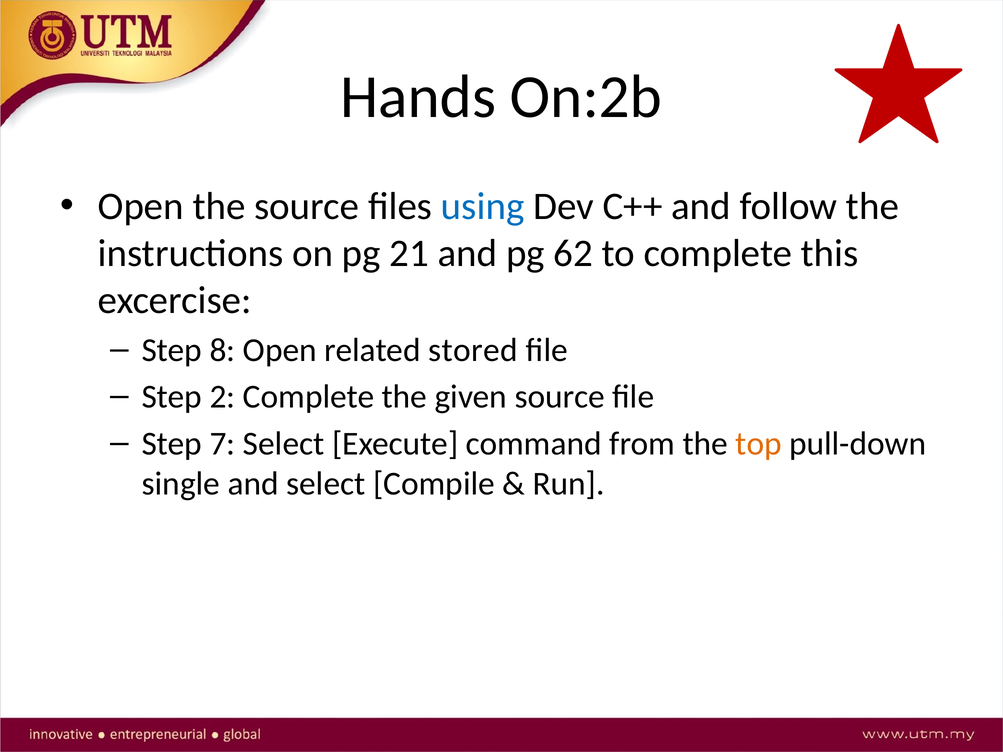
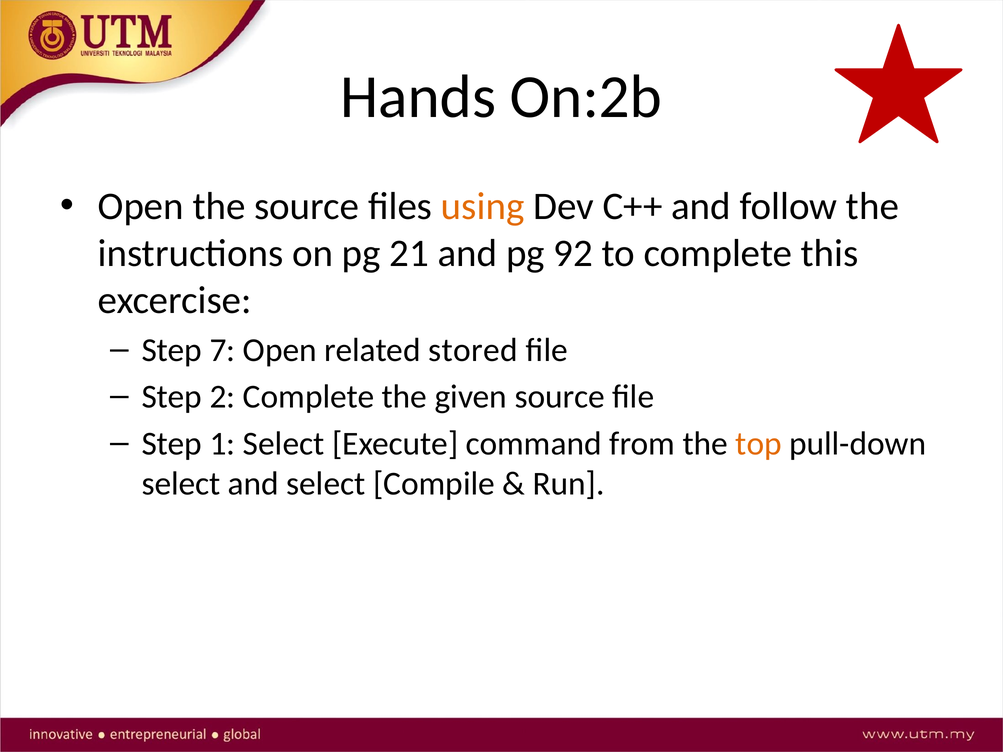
using colour: blue -> orange (483, 207)
62: 62 -> 92 (573, 254)
8: 8 -> 7 (222, 350)
7: 7 -> 1 (222, 444)
single: single -> select (181, 484)
